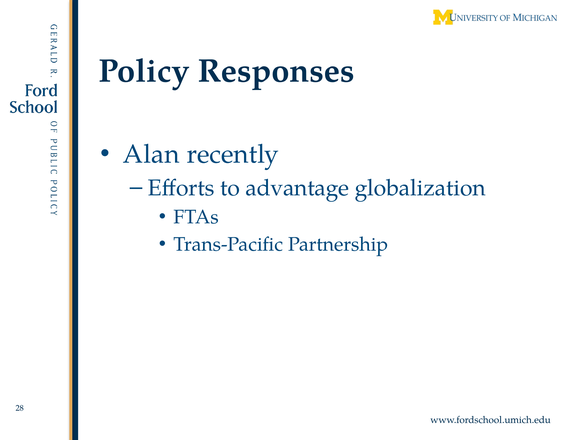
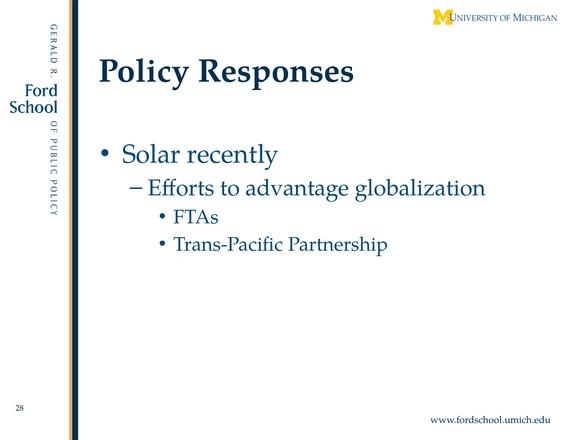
Alan: Alan -> Solar (151, 154)
